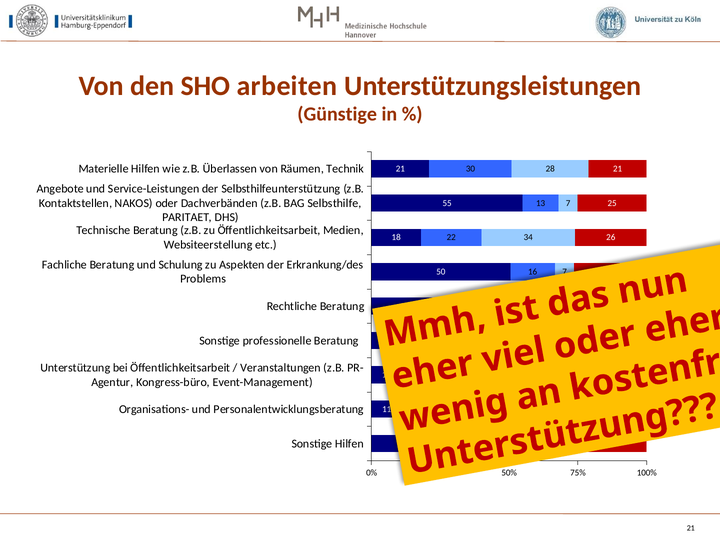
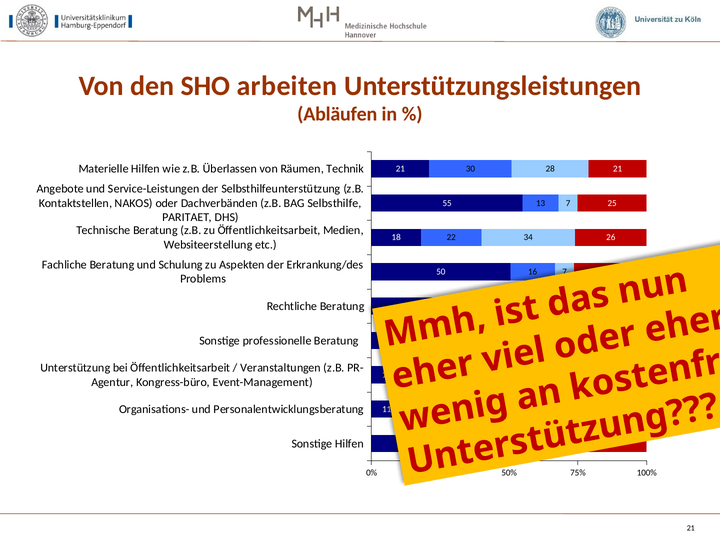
Günstige: Günstige -> Abläufen (337, 114)
